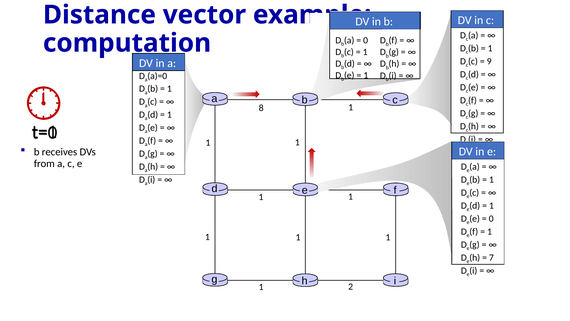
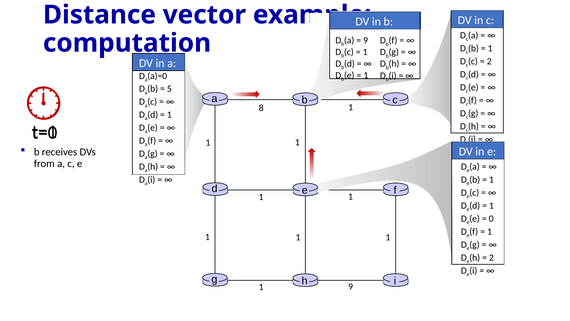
0: 0 -> 9 (366, 40)
9: 9 -> 2 (489, 61)
1: 1 -> 5 (169, 89)
7: 7 -> 2 (491, 257)
1 2: 2 -> 9 (351, 286)
